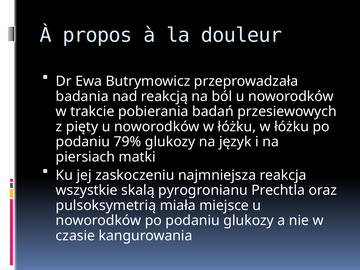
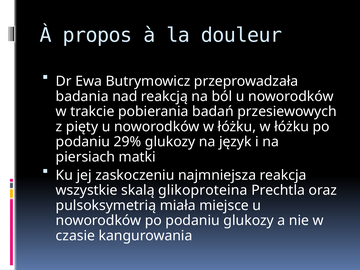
79%: 79% -> 29% (128, 142)
pyrogronianu: pyrogronianu -> glikoproteina (203, 190)
